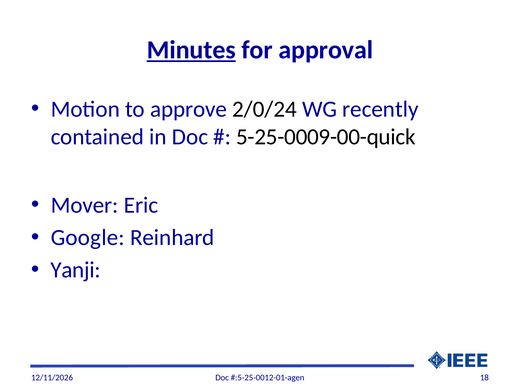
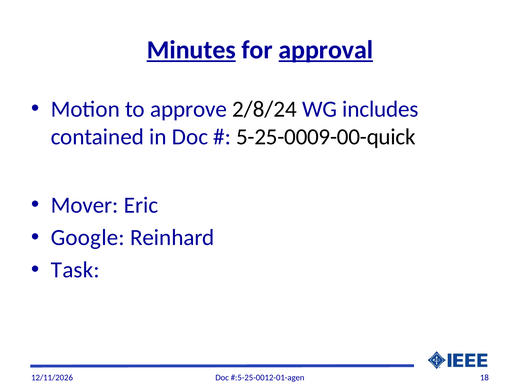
approval underline: none -> present (326, 50)
2/0/24: 2/0/24 -> 2/8/24 (265, 109)
recently: recently -> includes (380, 109)
Yanji: Yanji -> Task (75, 270)
